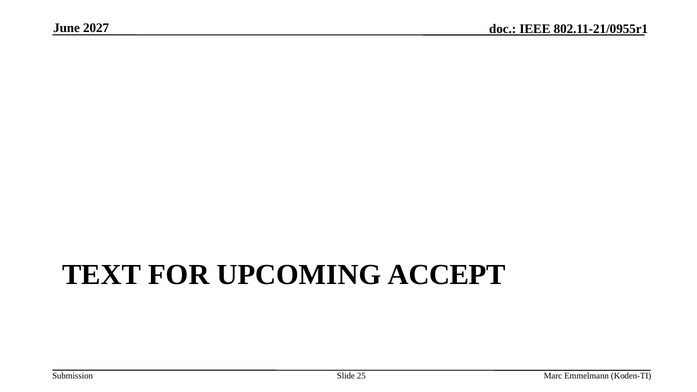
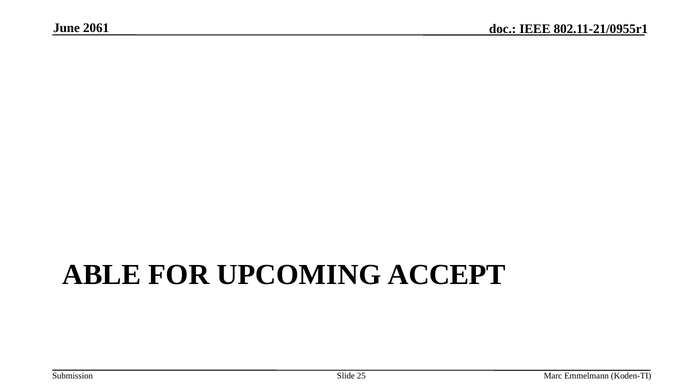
2027: 2027 -> 2061 (96, 28)
TEXT: TEXT -> ABLE (102, 275)
